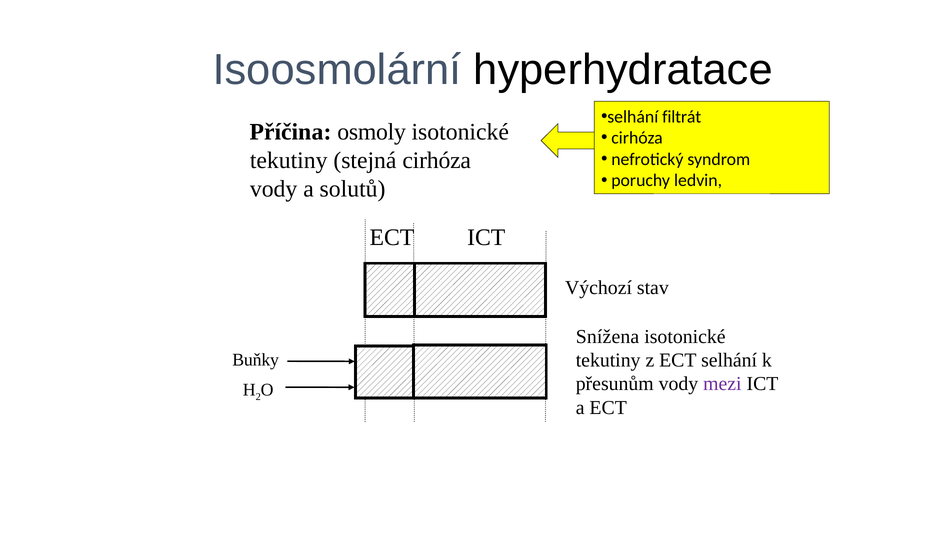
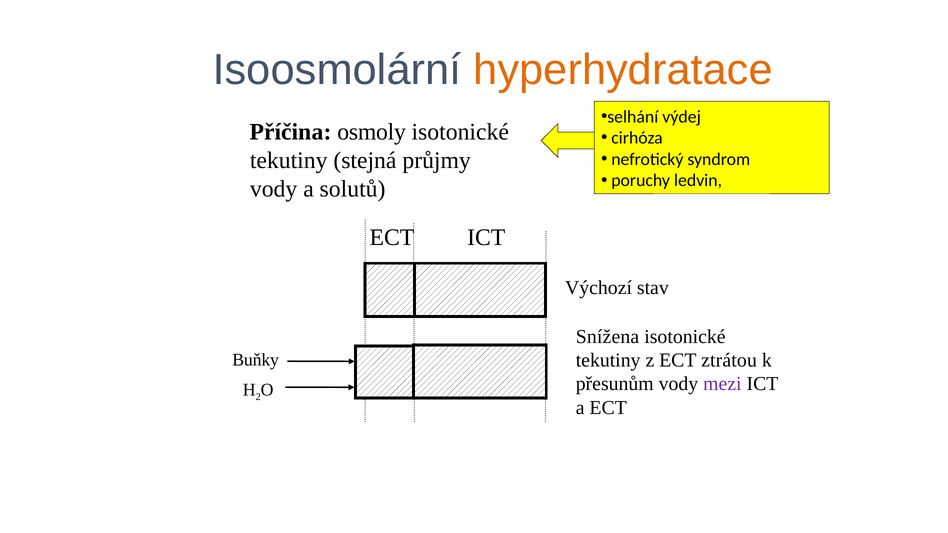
hyperhydratace colour: black -> orange (623, 70)
filtrát: filtrát -> výdej (682, 117)
stejná cirhóza: cirhóza -> průjmy (437, 161)
ECT selhání: selhání -> ztrátou (729, 360)
